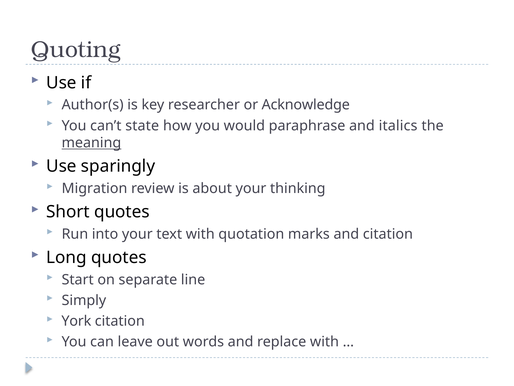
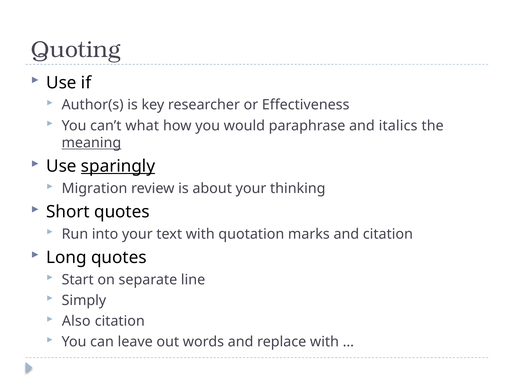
Acknowledge: Acknowledge -> Effectiveness (306, 105)
state: state -> what (142, 126)
sparingly underline: none -> present (118, 166)
York: York -> Also (76, 321)
